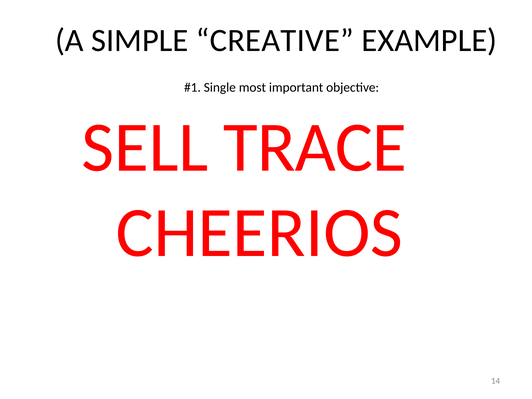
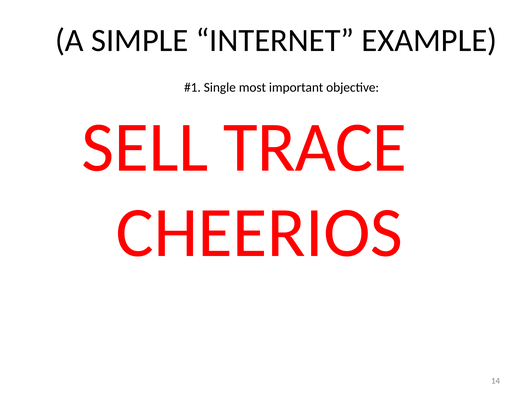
CREATIVE: CREATIVE -> INTERNET (275, 40)
